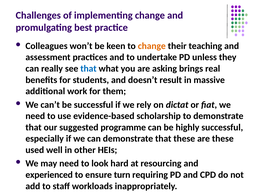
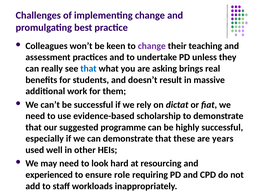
change colour: orange -> purple (152, 46)
are these: these -> years (223, 138)
turn: turn -> role (122, 175)
